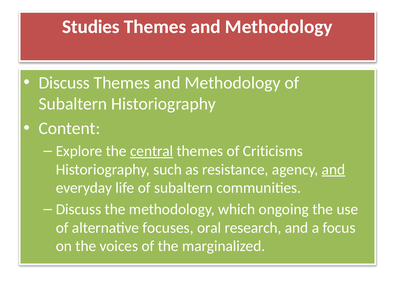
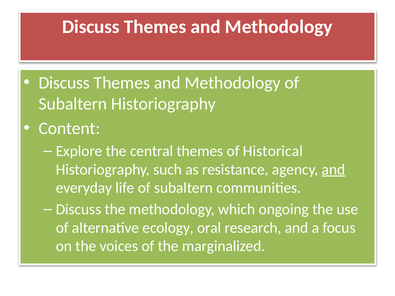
Studies: Studies -> Discuss (91, 27)
central underline: present -> none (152, 151)
Criticisms: Criticisms -> Historical (273, 151)
focuses: focuses -> ecology (168, 228)
